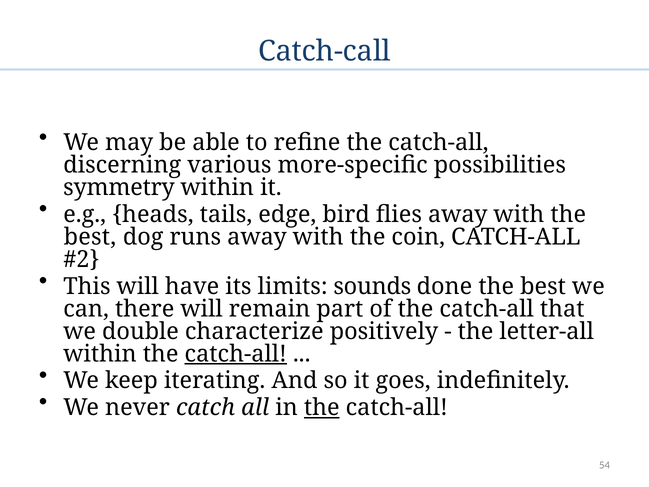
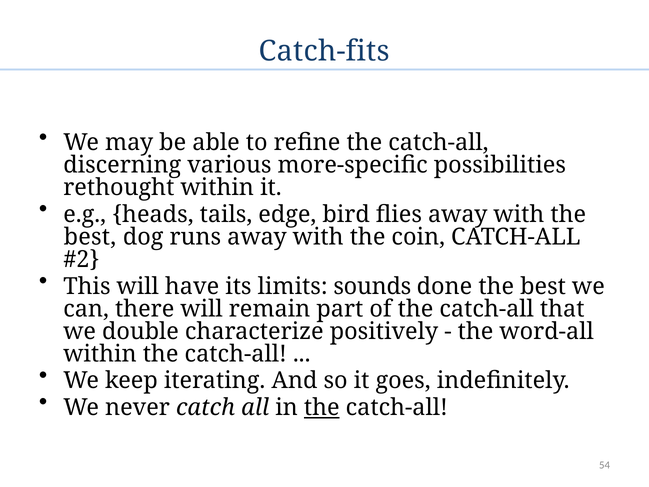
Catch-call: Catch-call -> Catch-fits (324, 51)
symmetry: symmetry -> rethought (119, 188)
letter-all: letter-all -> word-all (547, 331)
catch-all underline: present -> none (236, 354)
